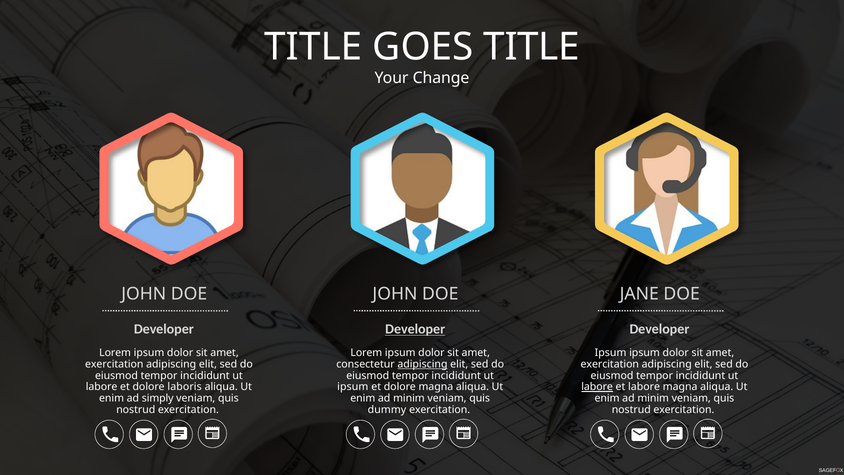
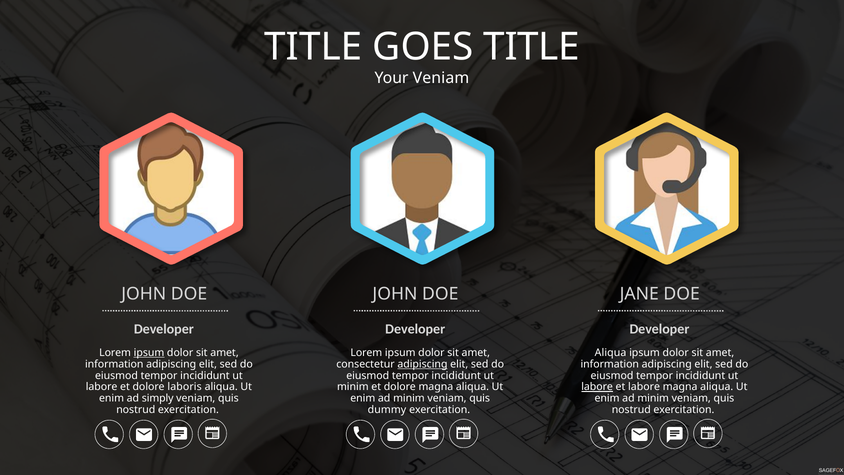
Your Change: Change -> Veniam (441, 78)
Developer underline: present -> none (415, 329)
ipsum underline: none -> present (149, 353)
Ipsum: Ipsum -> Aliqua (611, 353)
exercitation: exercitation -> information (114, 364)
exercitation: exercitation -> information (610, 364)
ipsum: ipsum -> minim (353, 387)
